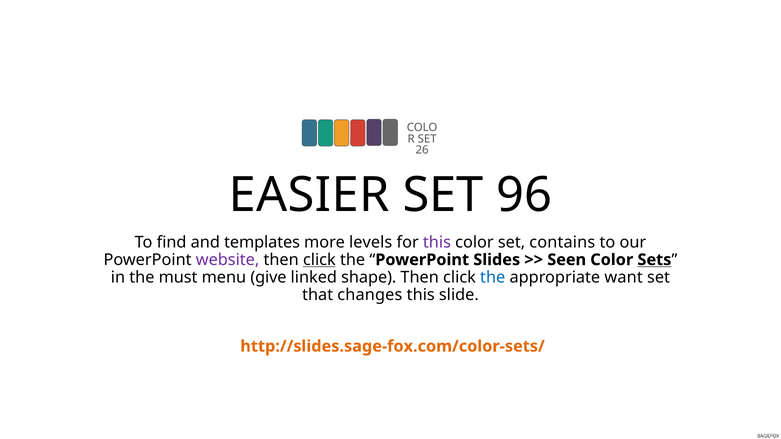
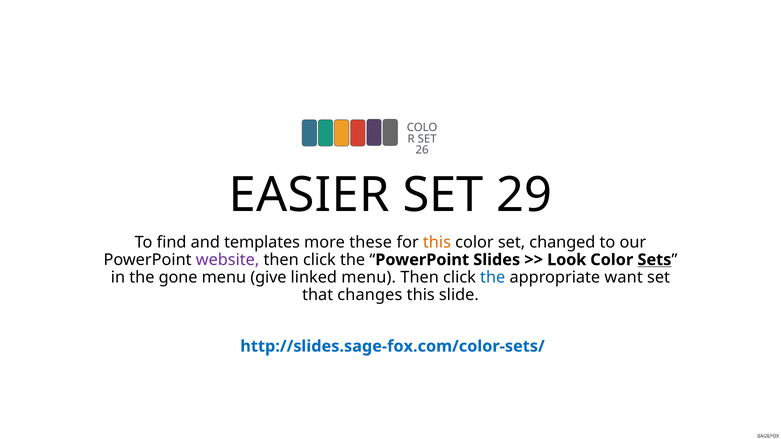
96: 96 -> 29 (524, 195)
levels: levels -> these (371, 242)
this colour: purple -> orange (437, 242)
contains: contains -> changed (562, 242)
click underline: present -> none (319, 260)
Seen: Seen -> Look (567, 260)
must: must -> gone (178, 278)
linked shape: shape -> menu (369, 278)
http://slides.sage-fox.com/color-sets/ colour: orange -> blue (393, 347)
